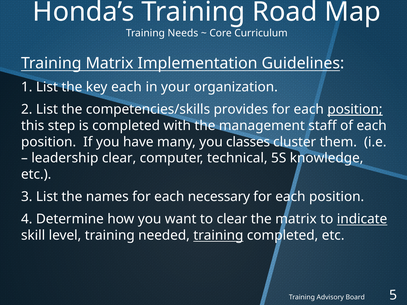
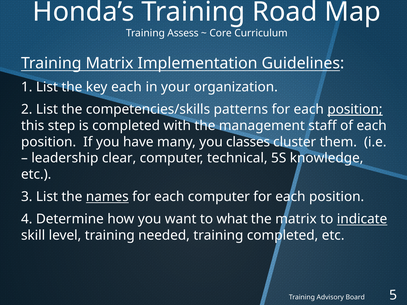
Needs: Needs -> Assess (183, 33)
provides: provides -> patterns (241, 109)
names underline: none -> present (107, 197)
each necessary: necessary -> computer (219, 197)
to clear: clear -> what (232, 219)
training underline: present -> none (218, 236)
